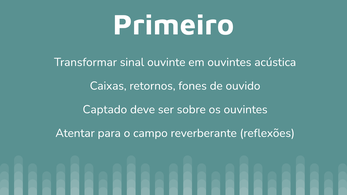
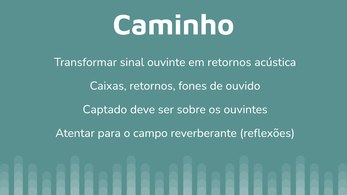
Primeiro: Primeiro -> Caminho (174, 25)
em ouvintes: ouvintes -> retornos (229, 62)
